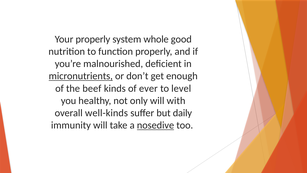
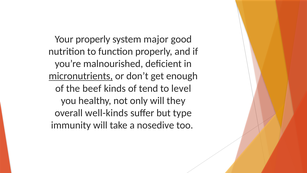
whole: whole -> major (156, 39)
ever: ever -> tend (148, 88)
with: with -> they (176, 101)
daily: daily -> type (182, 113)
nosedive underline: present -> none (156, 125)
